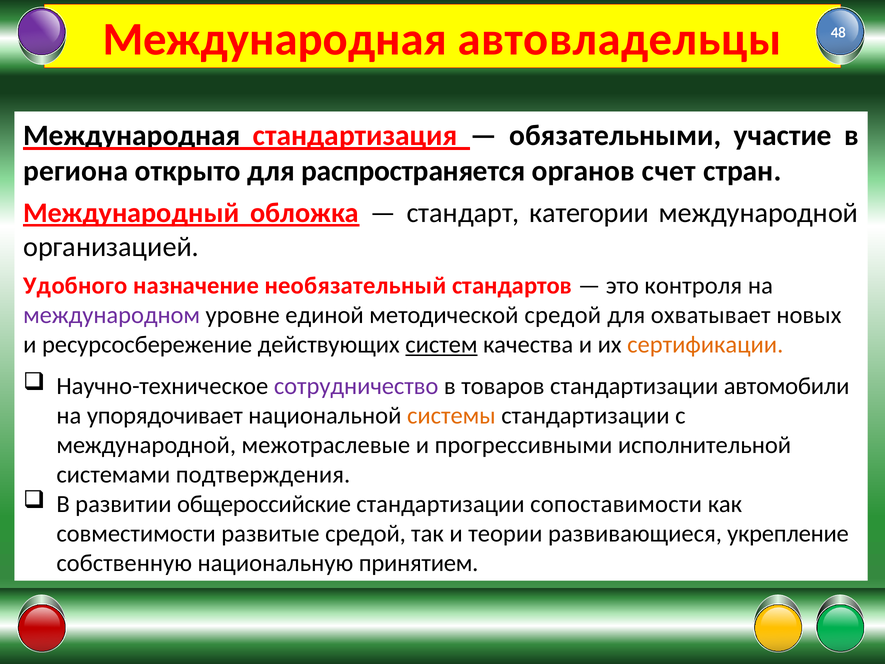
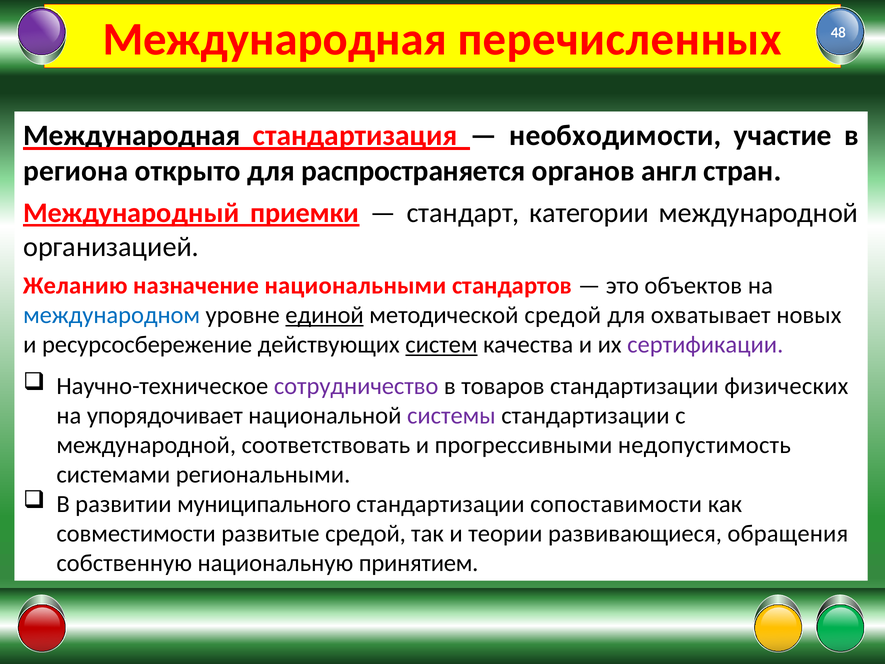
автовладельцы: автовладельцы -> перечисленных (620, 39)
обязательными: обязательными -> необходимости (615, 136)
счет: счет -> англ (669, 171)
обложка: обложка -> приемки (305, 213)
Удобного: Удобного -> Желанию (75, 286)
необязательный: необязательный -> национальными (355, 286)
контроля: контроля -> объектов (693, 286)
международном colour: purple -> blue (112, 315)
единой underline: none -> present (325, 315)
сертификации colour: orange -> purple (705, 345)
автомобили: автомобили -> физических (786, 386)
системы colour: orange -> purple (451, 416)
межотраслевые: межотраслевые -> соответствовать (326, 445)
исполнительной: исполнительной -> недопустимость (704, 445)
подтверждения: подтверждения -> региональными (263, 475)
общероссийские: общероссийские -> муниципального (264, 504)
укрепление: укрепление -> обращения (788, 534)
